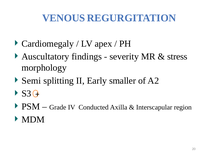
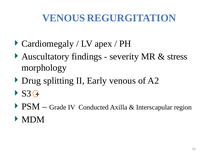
Semi: Semi -> Drug (31, 81)
Early smaller: smaller -> venous (122, 81)
